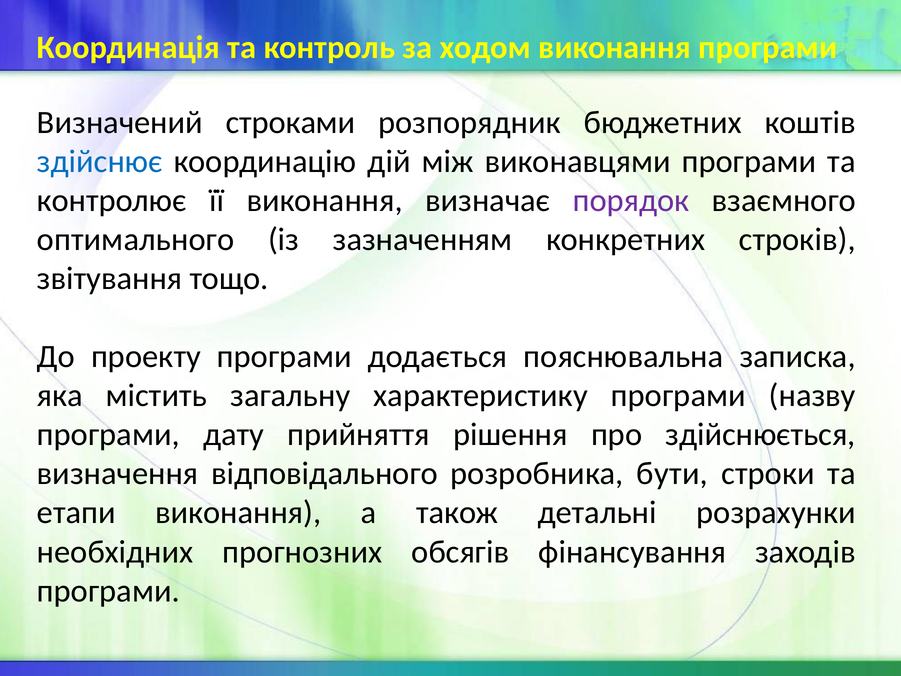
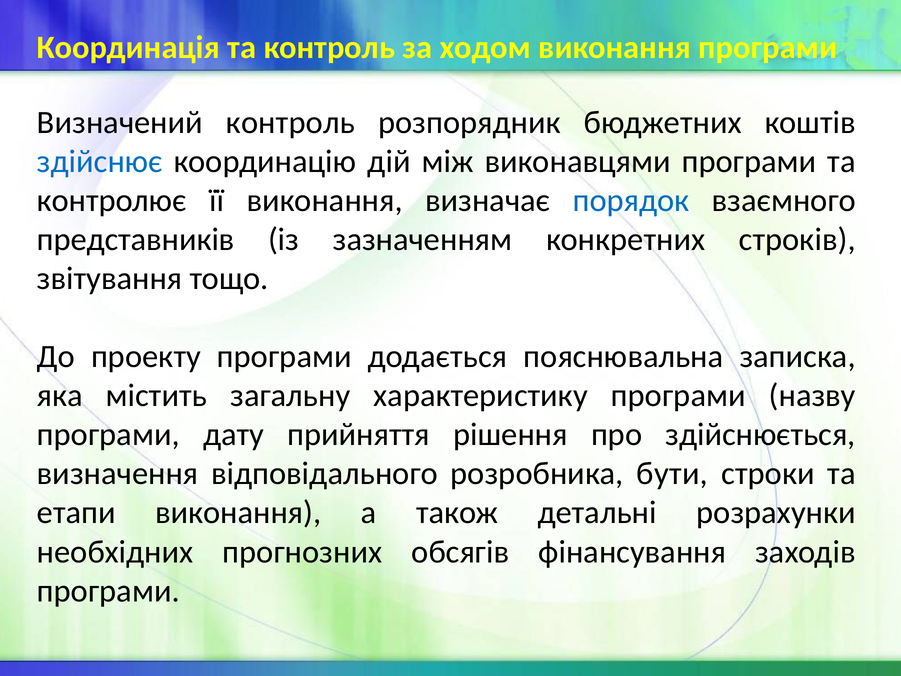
Визначений строками: строками -> контроль (290, 122)
порядок colour: purple -> blue (631, 200)
оптимального: оптимального -> представників (136, 239)
